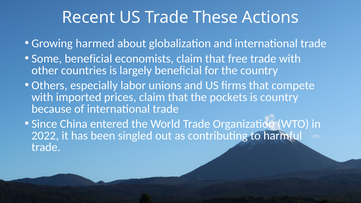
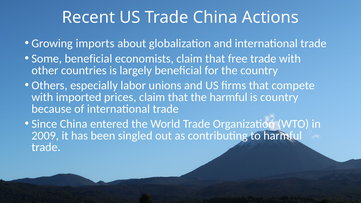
Trade These: These -> China (215, 17)
harmed: harmed -> imports (95, 44)
the pockets: pockets -> harmful (228, 97)
2022: 2022 -> 2009 (45, 136)
